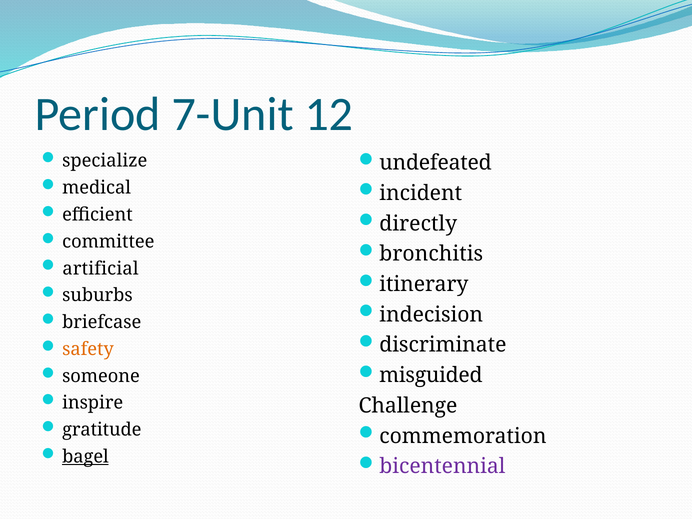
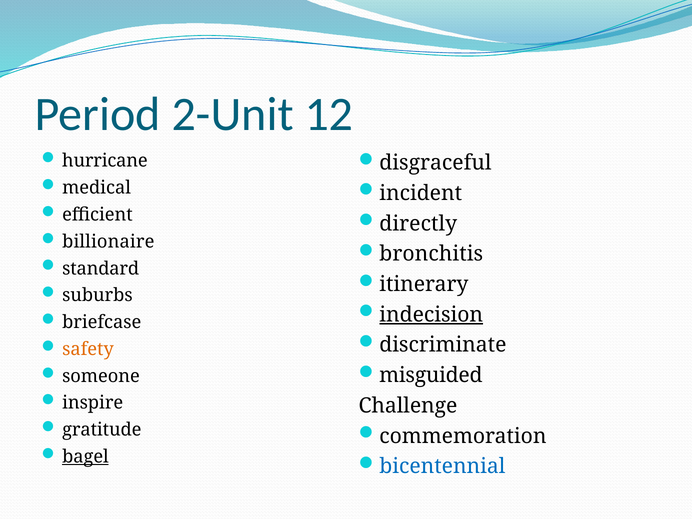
7-Unit: 7-Unit -> 2-Unit (233, 114)
specialize: specialize -> hurricane (105, 161)
undefeated: undefeated -> disgraceful (435, 163)
committee: committee -> billionaire (108, 242)
artificial: artificial -> standard (101, 269)
indecision underline: none -> present (431, 315)
bicentennial colour: purple -> blue (442, 466)
